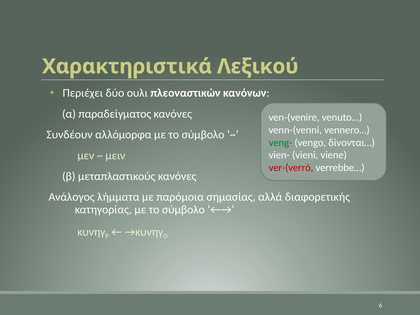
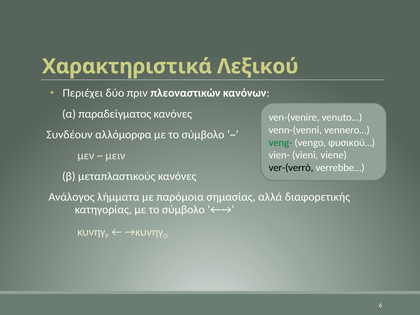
ουλι: ουλι -> πριν (137, 93)
δίνονται…: δίνονται… -> φυσικού… (352, 143)
ver-(verrò colour: red -> black (291, 168)
